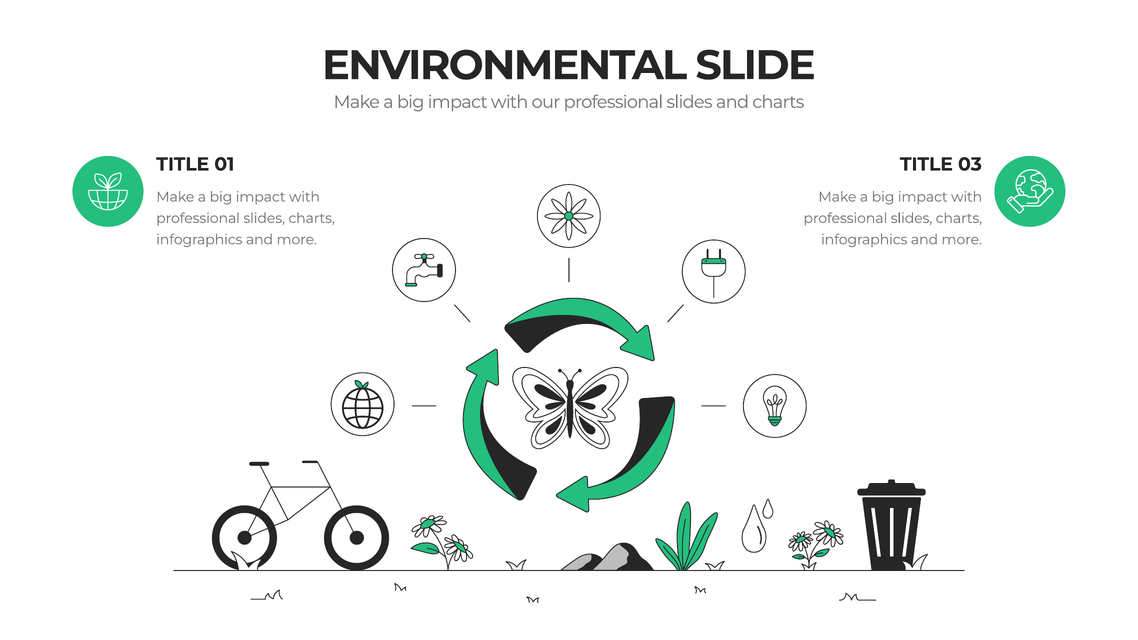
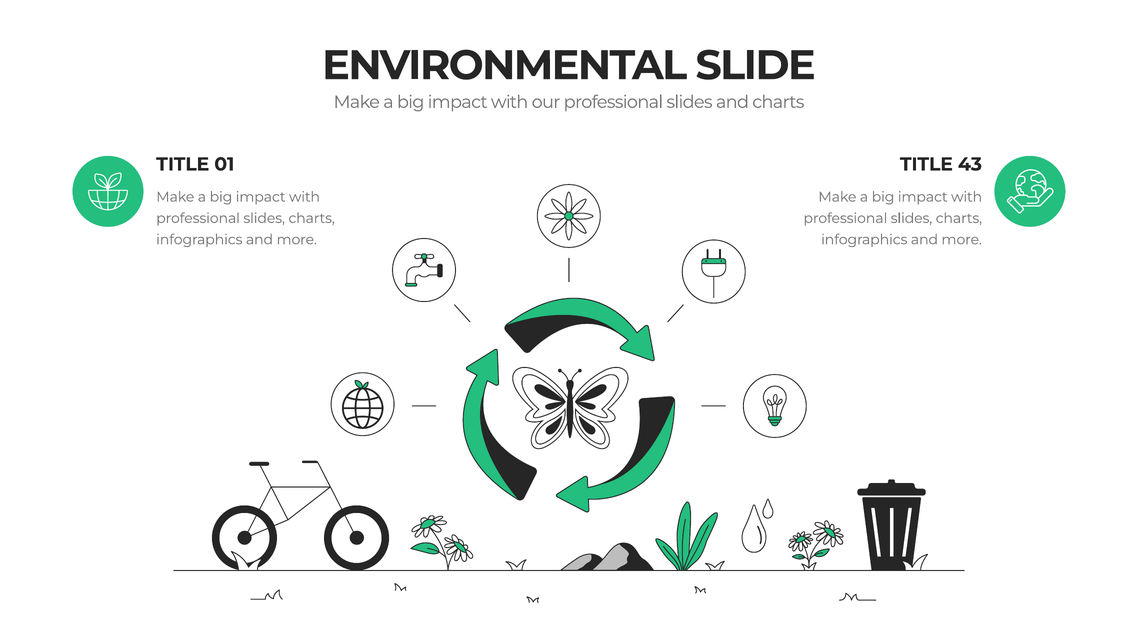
03: 03 -> 43 (970, 164)
